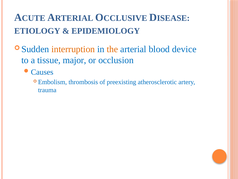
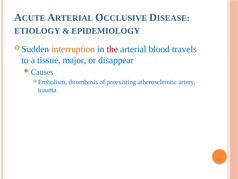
the colour: orange -> red (112, 49)
device: device -> travels (184, 49)
occlusion: occlusion -> disappear (116, 60)
